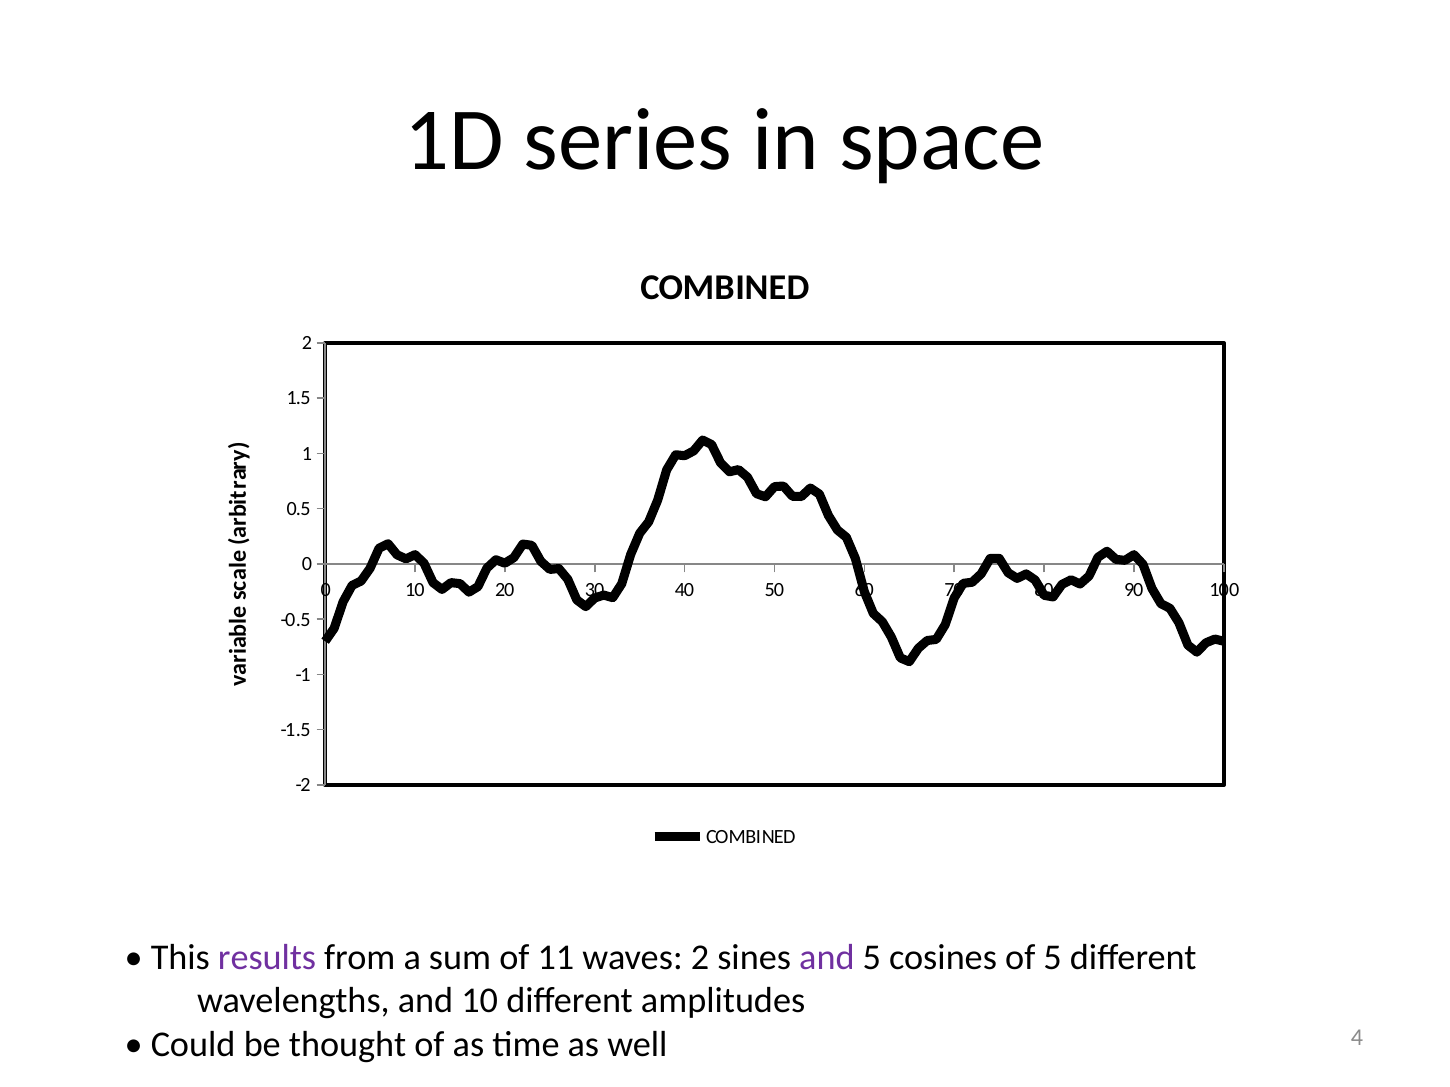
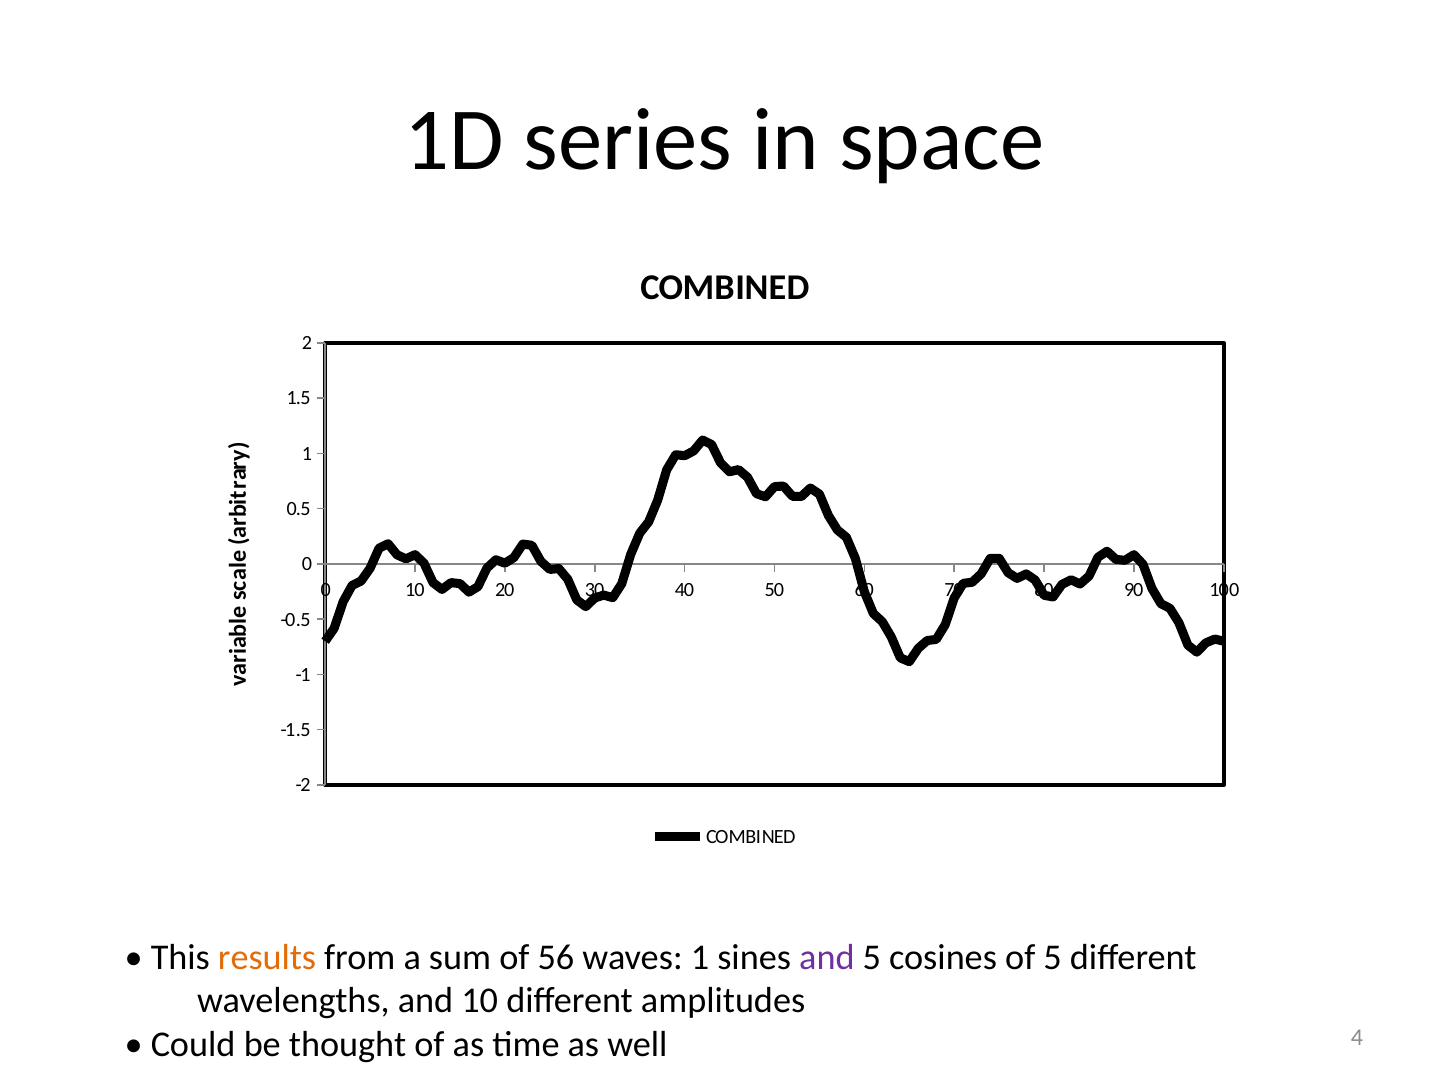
results colour: purple -> orange (267, 958)
11: 11 -> 56 (556, 958)
waves 2: 2 -> 1 (700, 958)
